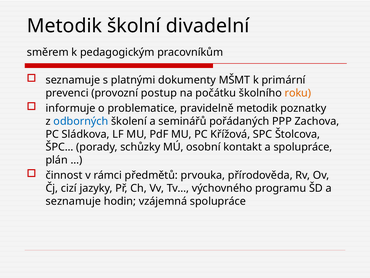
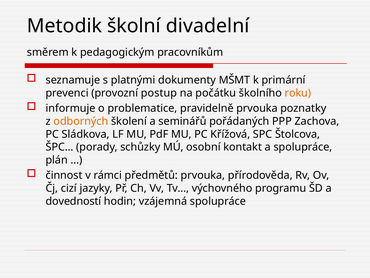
pravidelně metodik: metodik -> prvouka (257, 108)
odborných colour: blue -> orange (81, 121)
seznamuje: seznamuje -> dovedností (73, 201)
